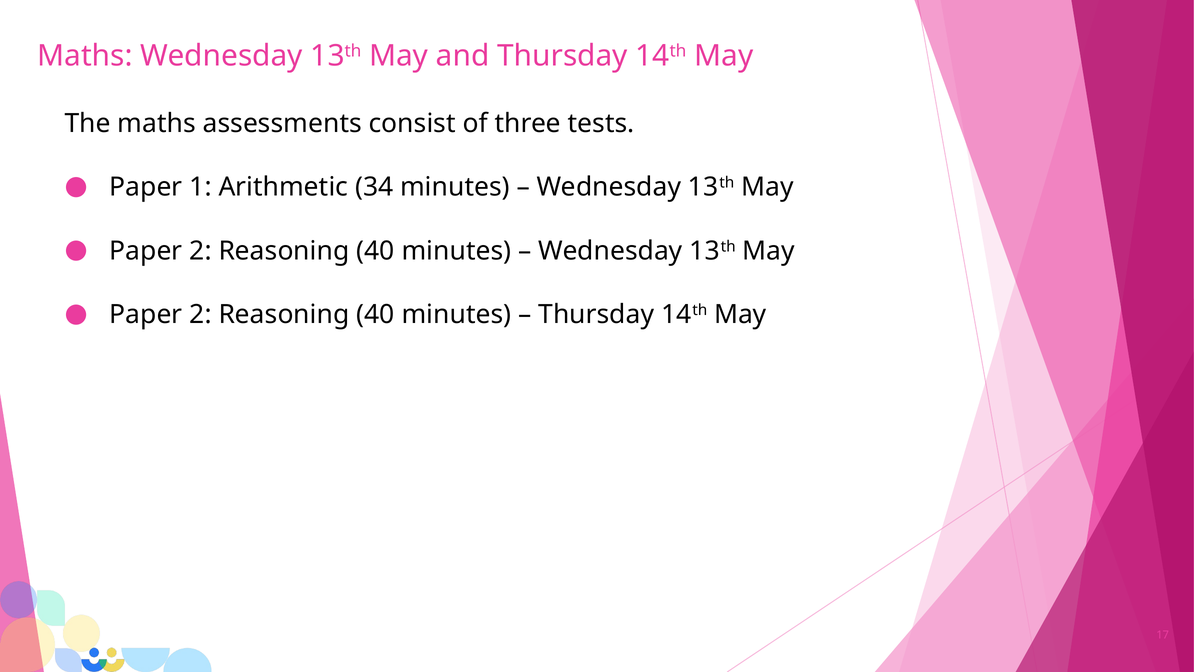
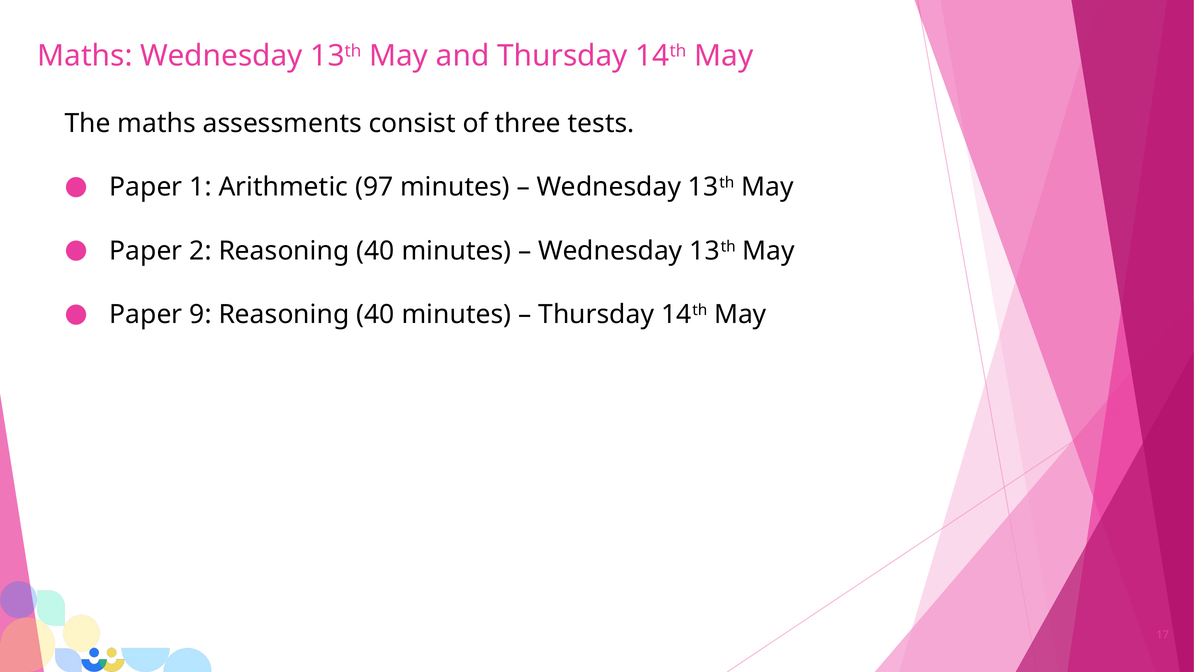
34: 34 -> 97 (374, 187)
2: 2 -> 9 (200, 315)
